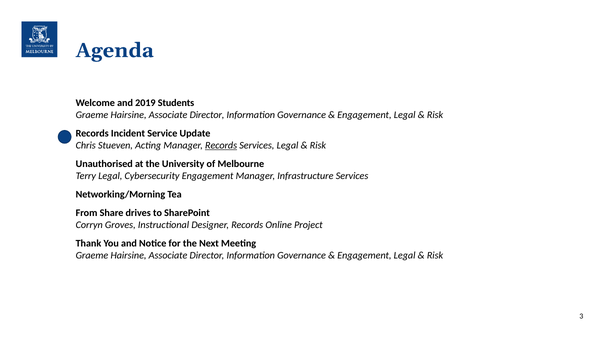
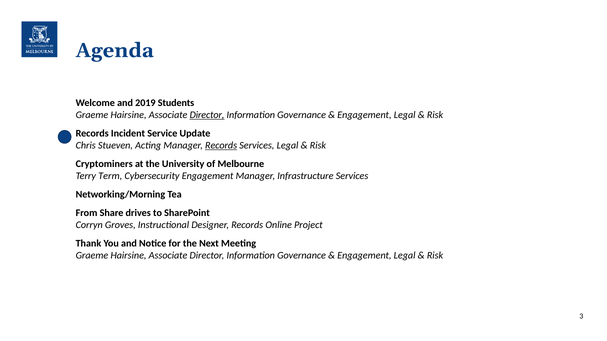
Director underline: none -> present (207, 115)
Unauthorised: Unauthorised -> Cryptominers (104, 164)
Terry Legal: Legal -> Term (110, 176)
